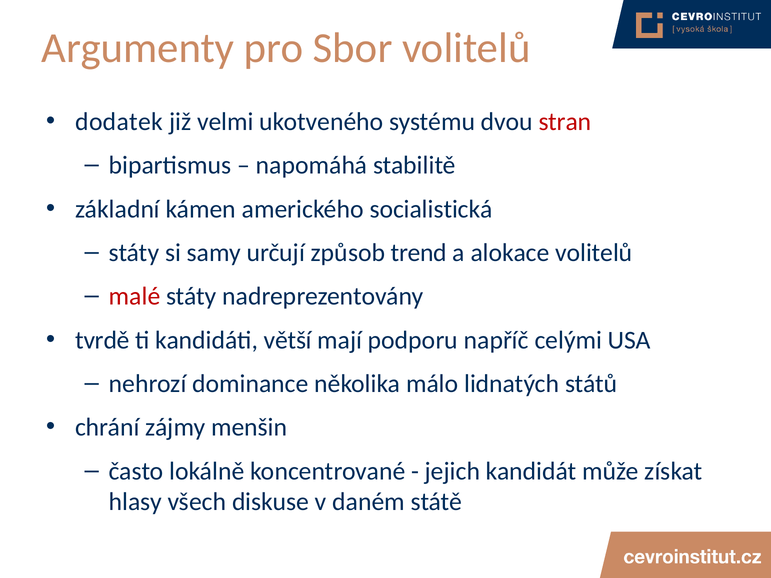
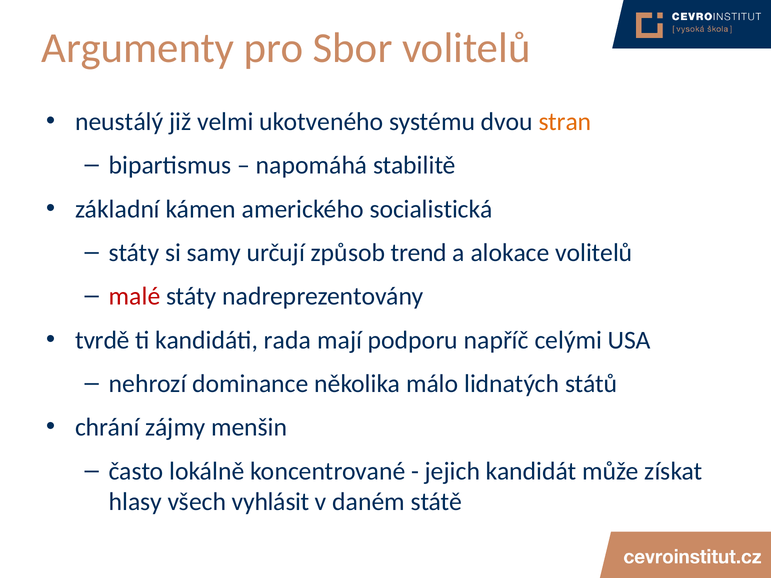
dodatek: dodatek -> neustálý (119, 122)
stran colour: red -> orange (565, 122)
větší: větší -> rada (288, 340)
diskuse: diskuse -> vyhlásit (271, 502)
